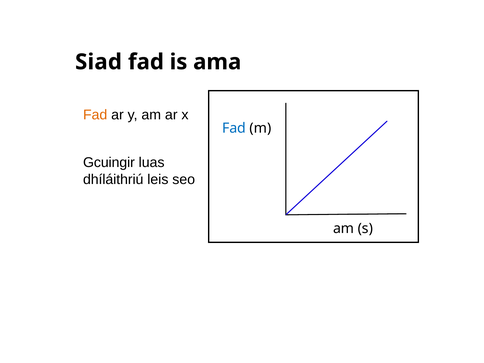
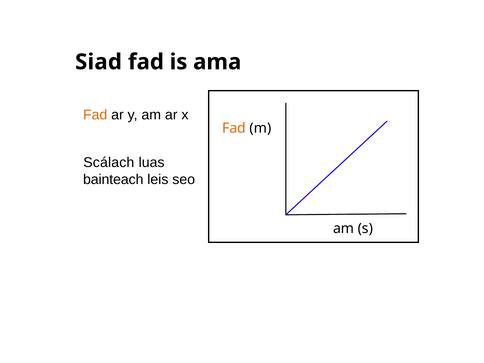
Fad colour: blue -> orange (234, 128)
Gcuingir: Gcuingir -> Scálach (109, 163)
dhíláithriú: dhíláithriú -> bainteach (113, 180)
